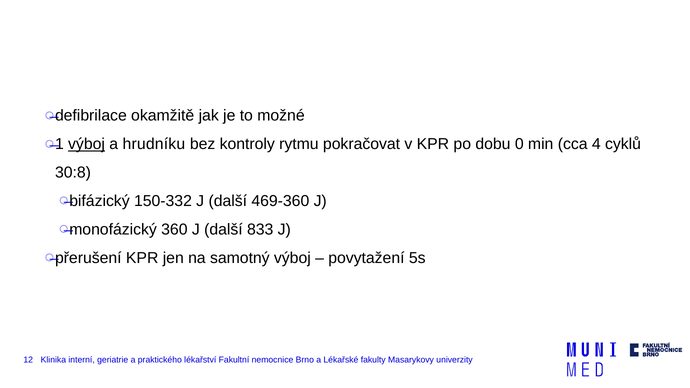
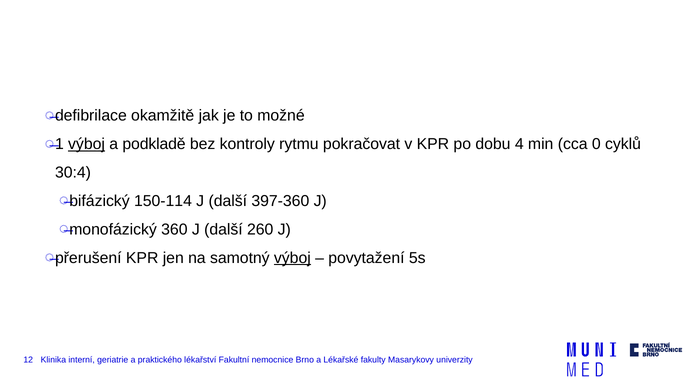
hrudníku: hrudníku -> podkladě (154, 144)
0: 0 -> 4 (519, 144)
4: 4 -> 0 (596, 144)
30:8: 30:8 -> 30:4 (73, 173)
150-332: 150-332 -> 150-114 (163, 201)
469-360: 469-360 -> 397-360 (280, 201)
833: 833 -> 260 (260, 229)
výboj underline: none -> present (292, 258)
